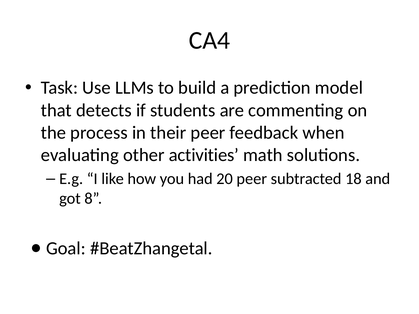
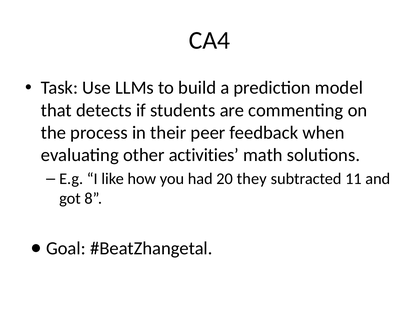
20 peer: peer -> they (252, 179)
18: 18 -> 11 (353, 179)
